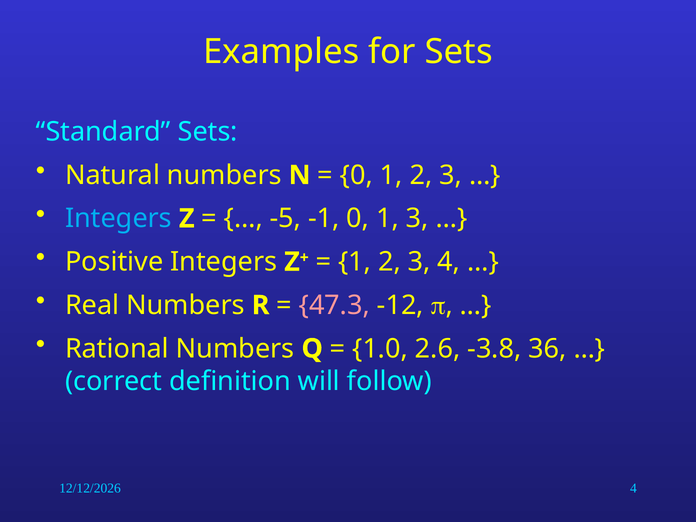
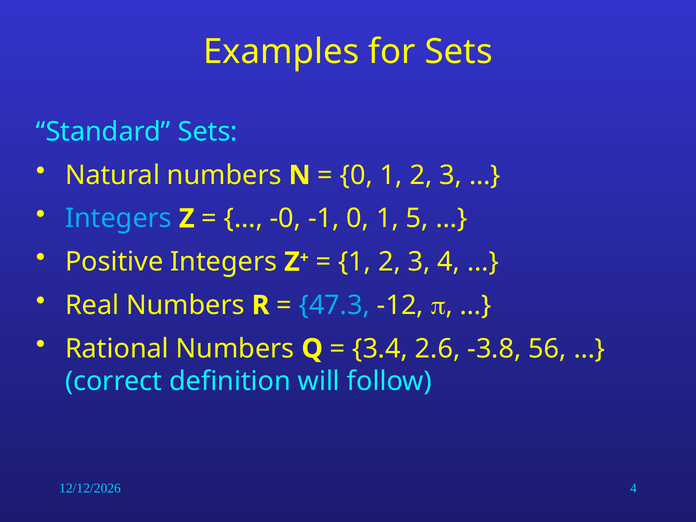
-5: -5 -> -0 (285, 219)
1 3: 3 -> 5 (417, 219)
47.3 colour: pink -> light blue (334, 305)
1.0: 1.0 -> 3.4 (380, 349)
36: 36 -> 56 (547, 349)
